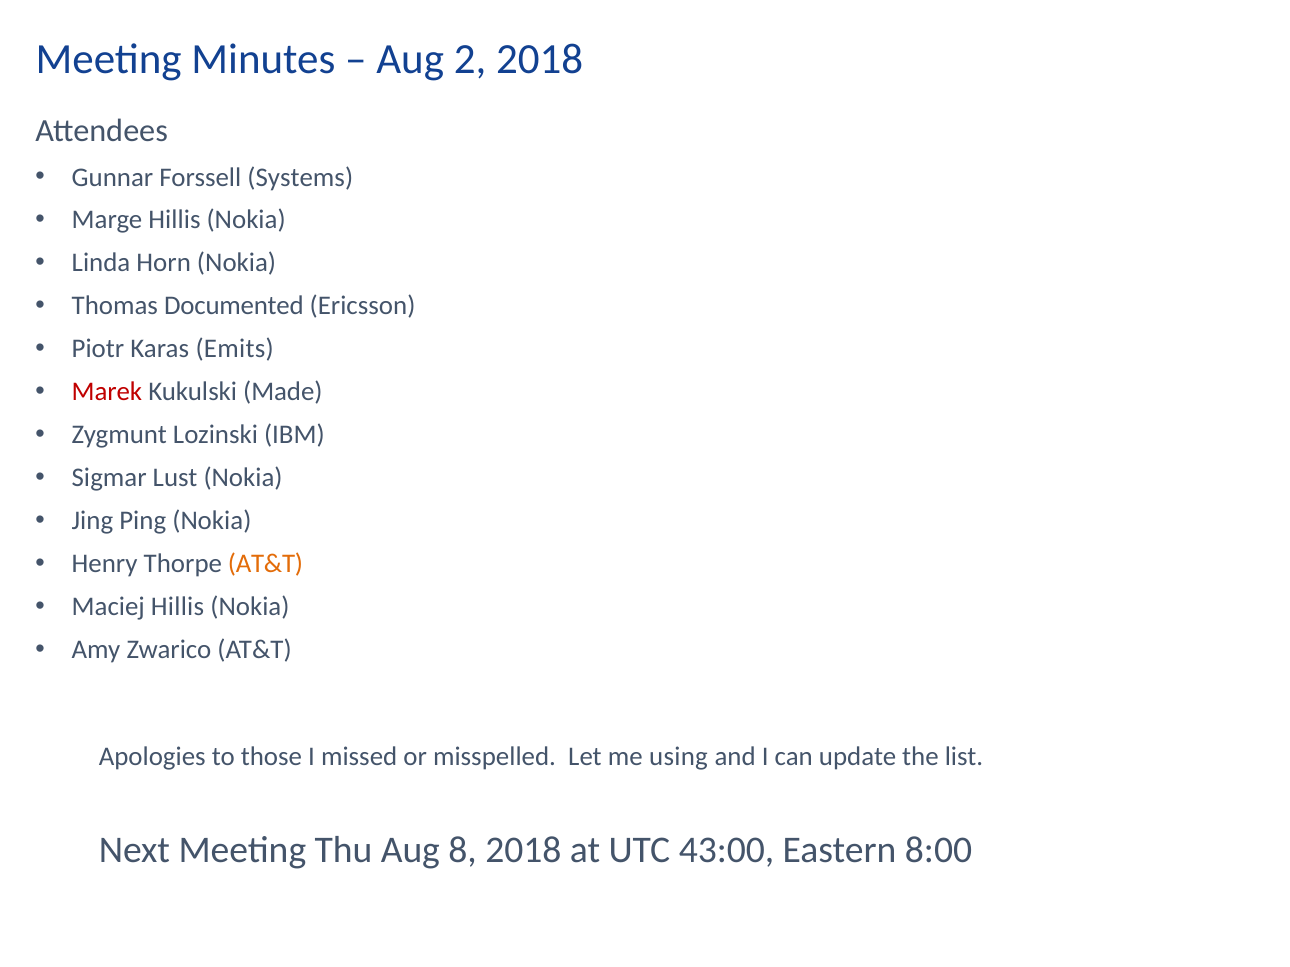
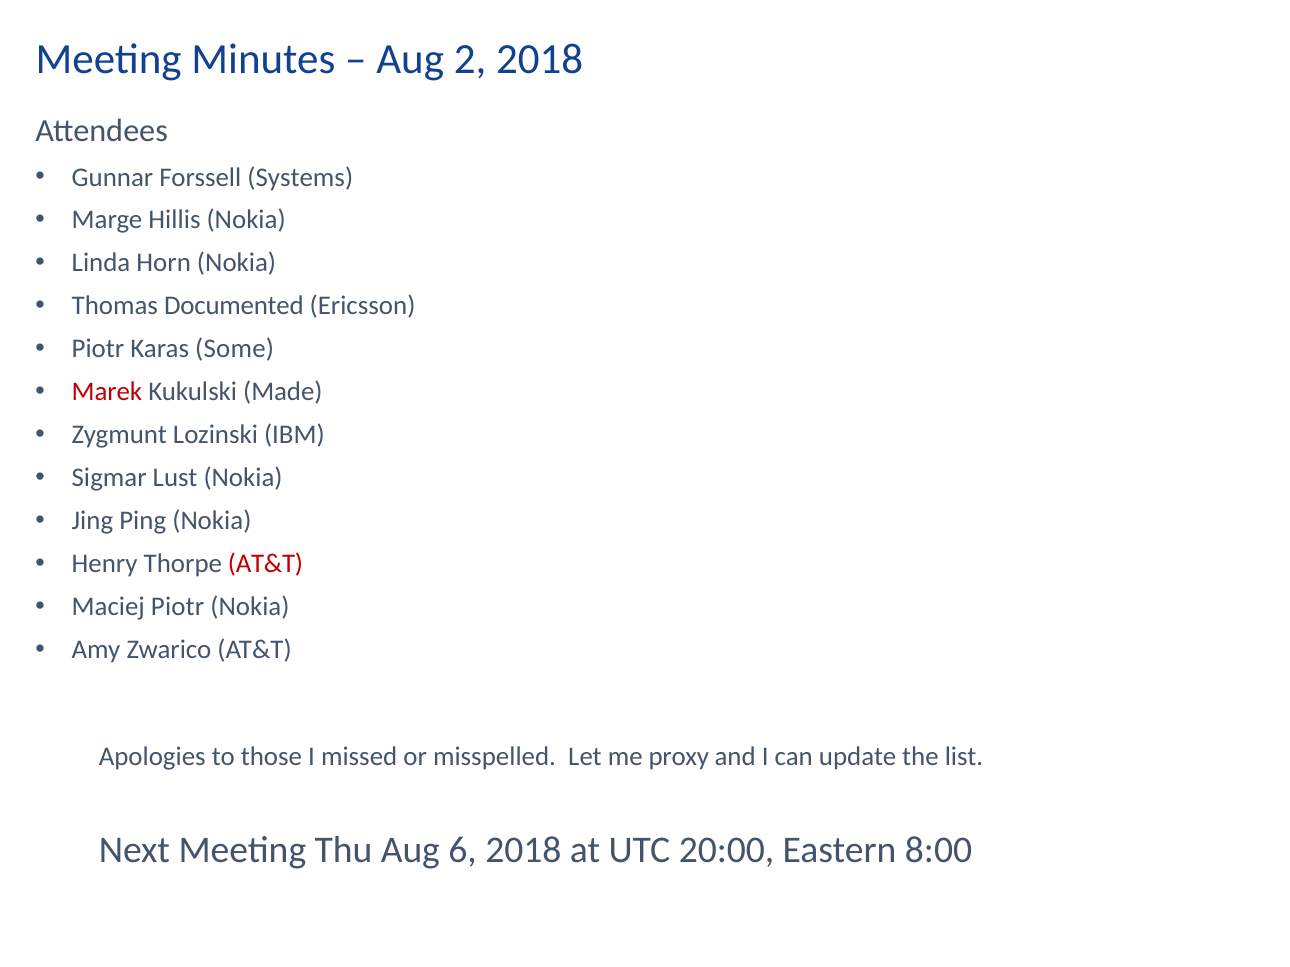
Emits: Emits -> Some (235, 349)
AT&T colour: orange -> red (265, 564)
Maciej Hillis: Hillis -> Piotr (178, 607)
using: using -> proxy (679, 757)
8: 8 -> 6 (463, 850)
43:00: 43:00 -> 20:00 (727, 850)
